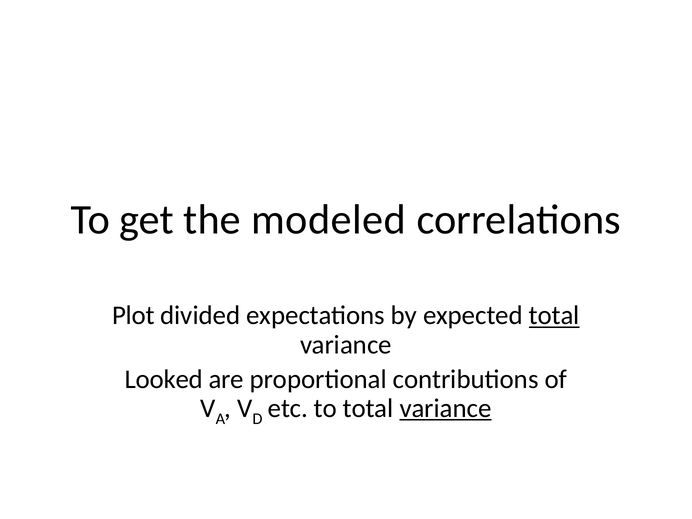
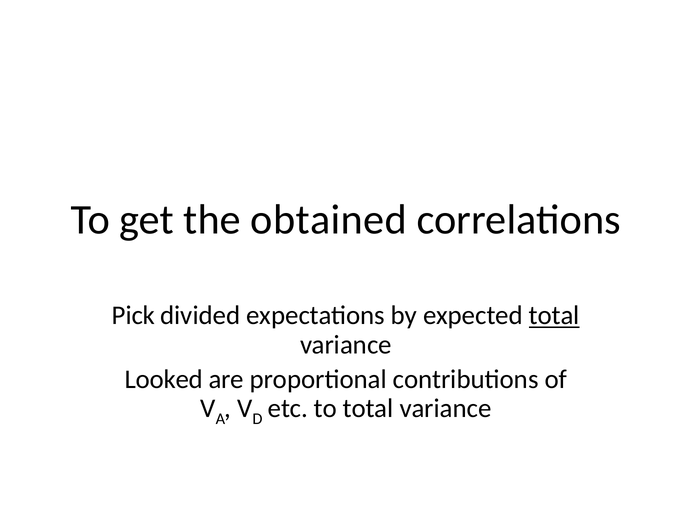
modeled: modeled -> obtained (329, 220)
Plot: Plot -> Pick (133, 316)
variance underline: present -> none (446, 408)
